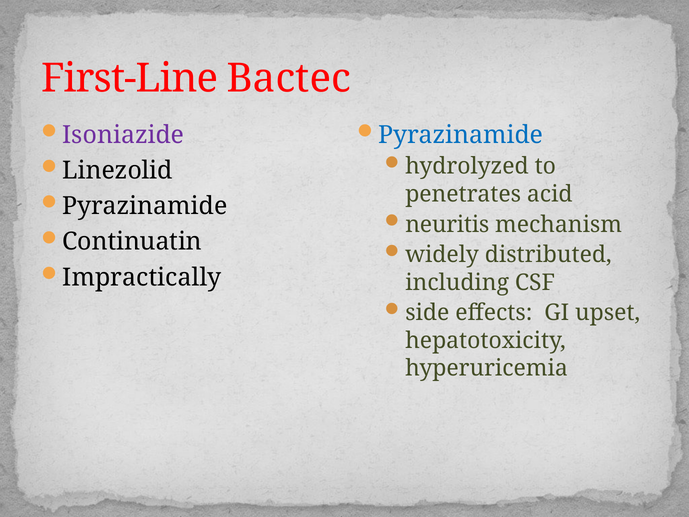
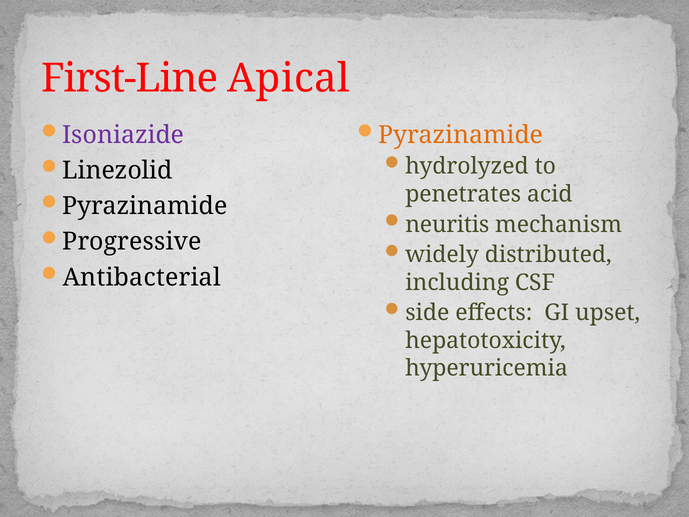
Bactec: Bactec -> Apical (289, 79)
Pyrazinamide colour: blue -> orange (461, 135)
Continuatin: Continuatin -> Progressive (132, 242)
Impractically: Impractically -> Antibacterial (142, 277)
